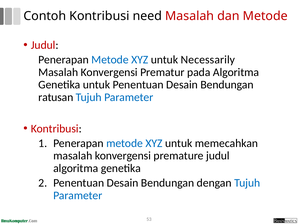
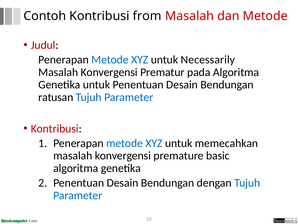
need: need -> from (147, 16)
premature judul: judul -> basic (218, 155)
